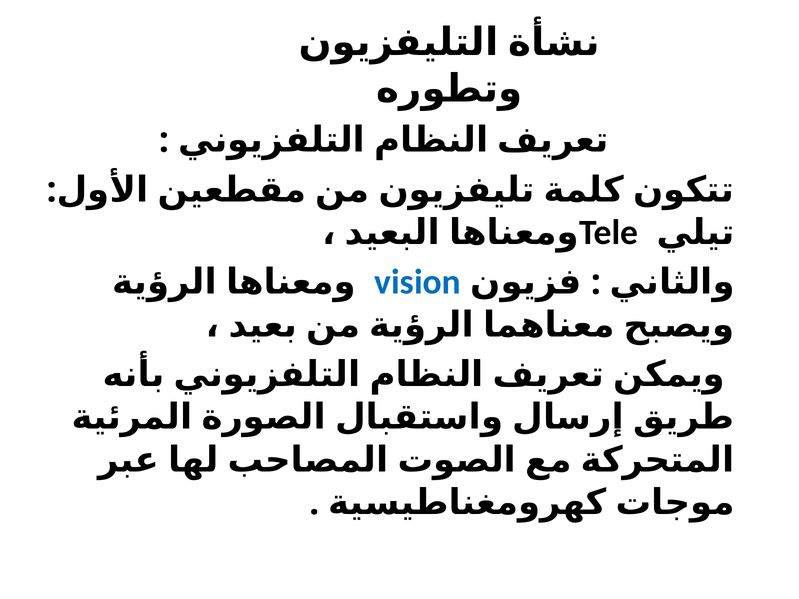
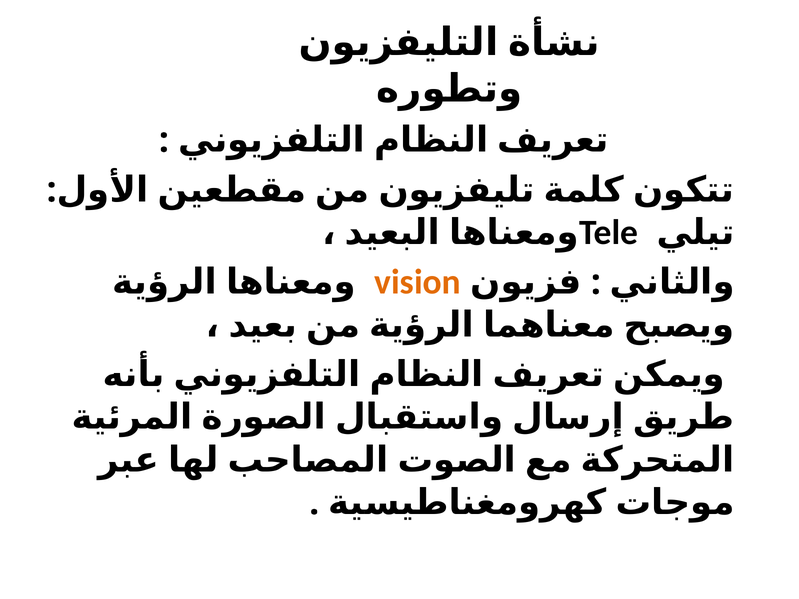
vision colour: blue -> orange (418, 282)
